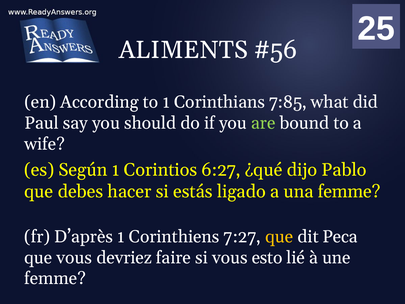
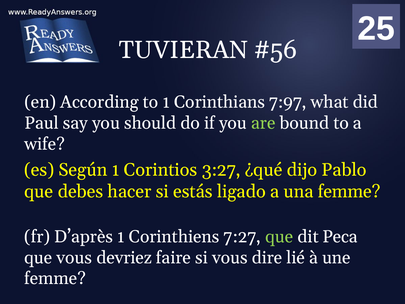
ALIMENTS: ALIMENTS -> TUVIERAN (184, 50)
7:85: 7:85 -> 7:97 (288, 102)
6:27: 6:27 -> 3:27 (221, 170)
que colour: yellow -> light green (279, 236)
esto: esto -> dire (267, 257)
